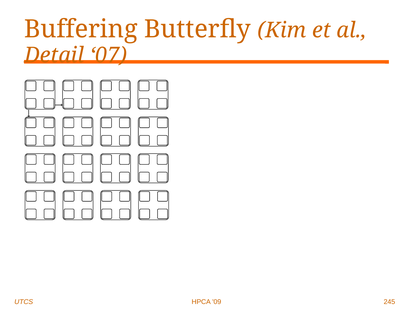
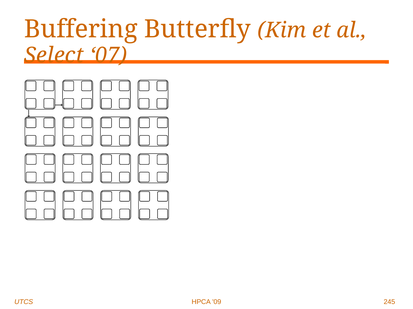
Detail: Detail -> Select (54, 56)
